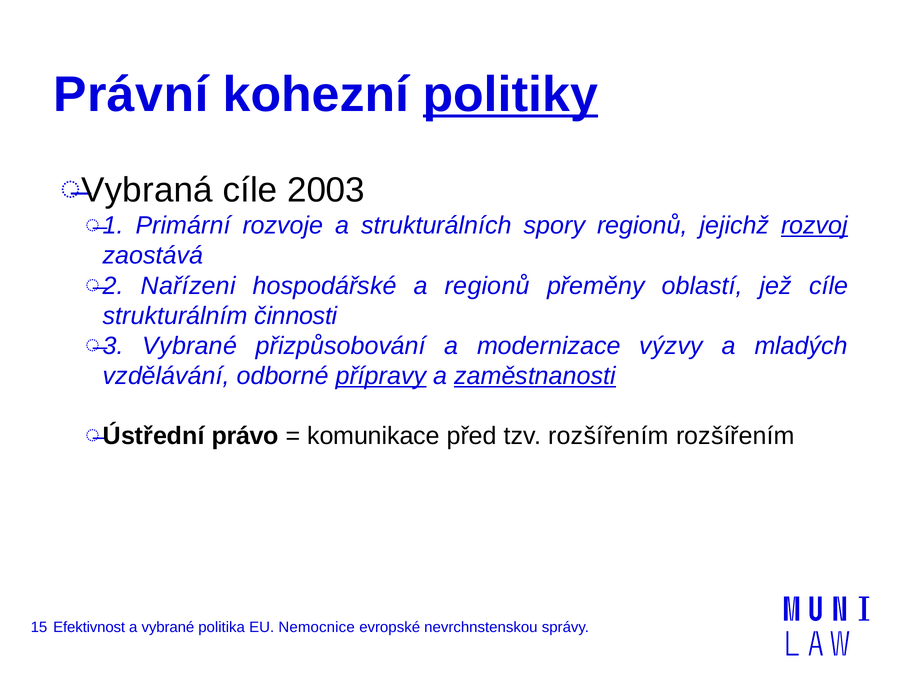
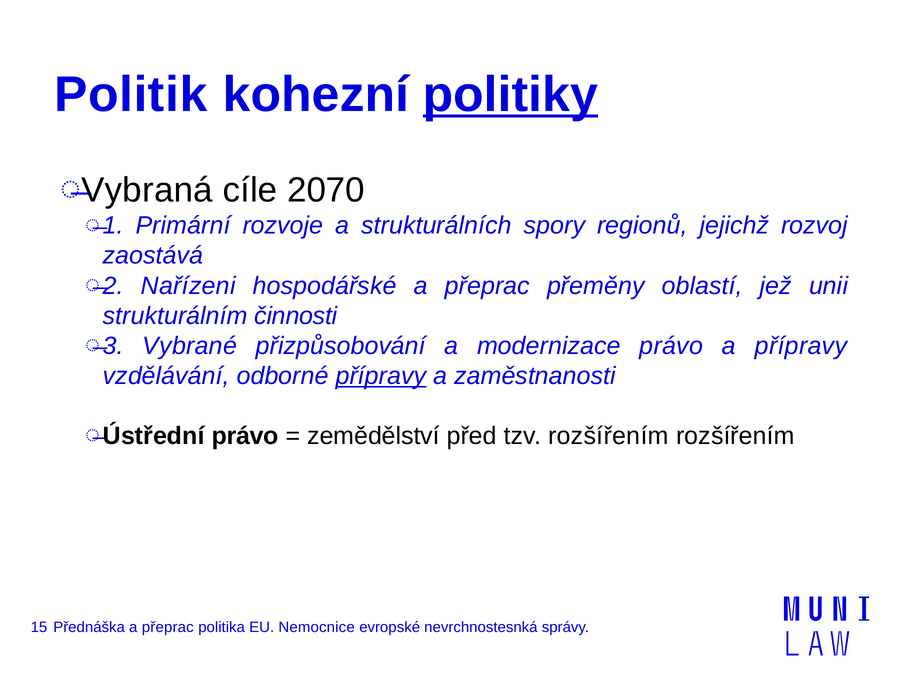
Právní: Právní -> Politik (131, 95)
2003: 2003 -> 2070 (326, 190)
rozvoj underline: present -> none (815, 226)
hospodářské a regionů: regionů -> přeprac (487, 286)
jež cíle: cíle -> unii (829, 286)
modernizace výzvy: výzvy -> právo (671, 346)
a mladých: mladých -> přípravy (801, 346)
zaměstnanosti underline: present -> none (535, 376)
komunikace: komunikace -> zemědělství (373, 436)
Efektivnost: Efektivnost -> Přednáška (89, 628)
vybrané: vybrané -> přeprac (168, 628)
nevrchnstenskou: nevrchnstenskou -> nevrchnostesnká (481, 628)
